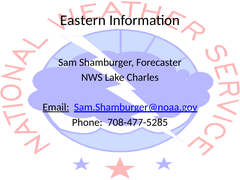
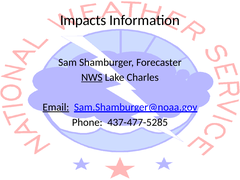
Eastern: Eastern -> Impacts (83, 20)
NWS underline: none -> present (92, 77)
708-477-5285: 708-477-5285 -> 437-477-5285 (138, 122)
